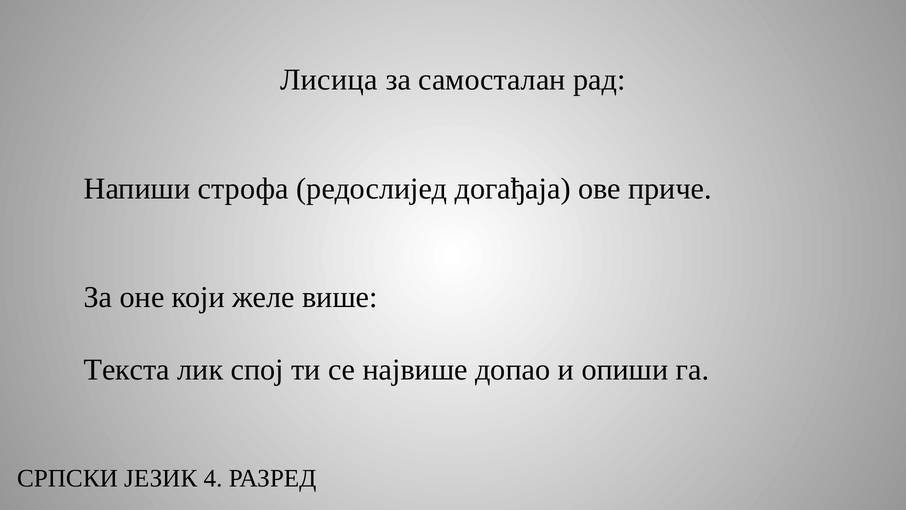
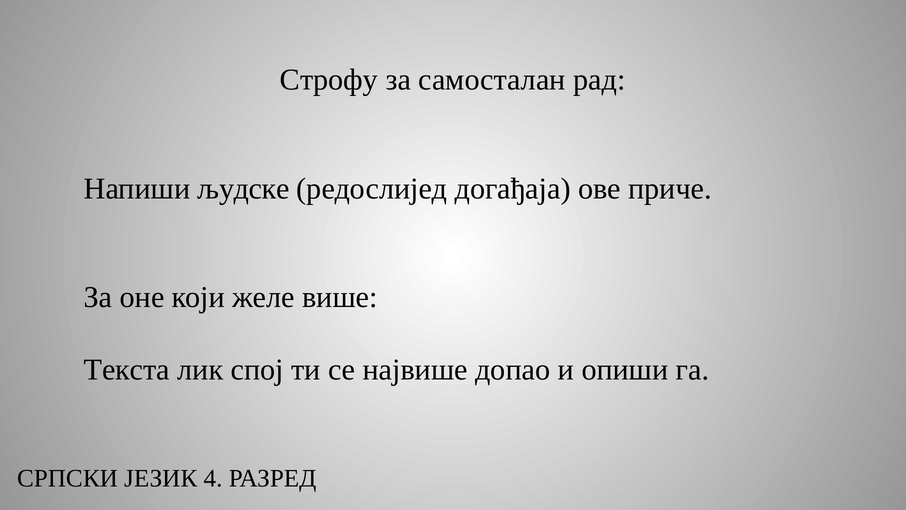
Лисица: Лисица -> Строфу (329, 80)
строфа: строфа -> људске (244, 188)
